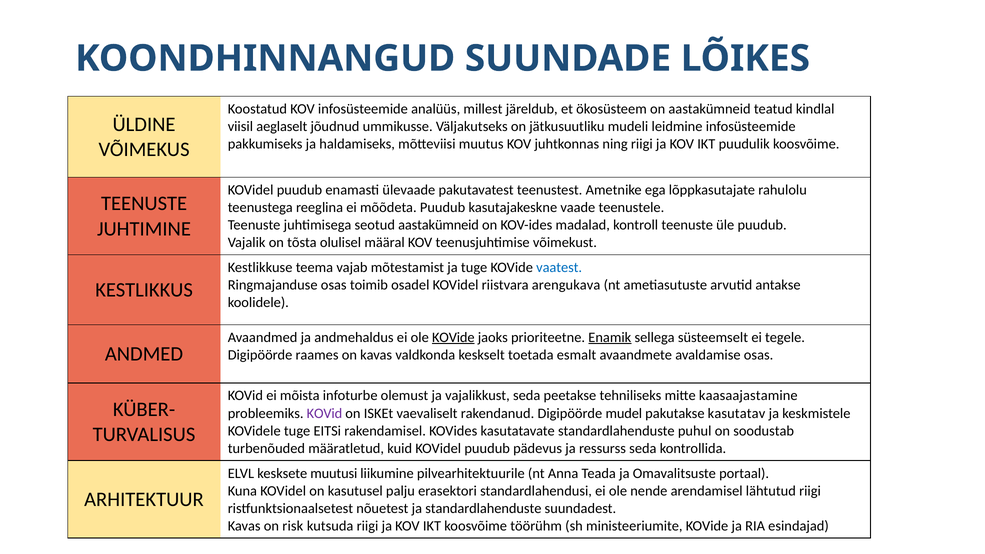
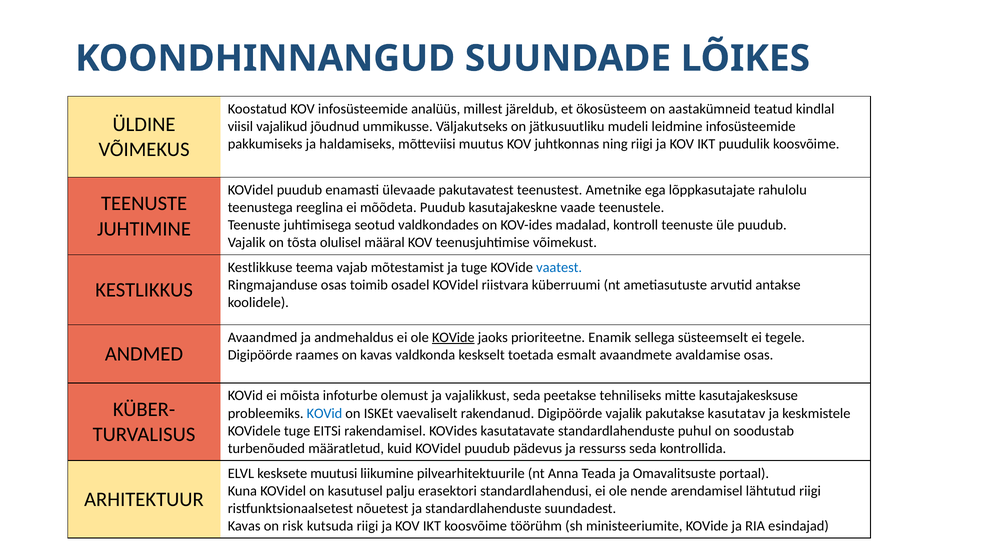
aeglaselt: aeglaselt -> vajalikud (282, 126)
seotud aastakümneid: aastakümneid -> valdkondades (438, 225)
arengukava: arengukava -> küberruumi (566, 285)
Enamik underline: present -> none (610, 337)
kaasaajastamine: kaasaajastamine -> kasutajakesksuse (748, 396)
KOVid colour: purple -> blue (324, 413)
Digipöörde mudel: mudel -> vajalik (624, 413)
